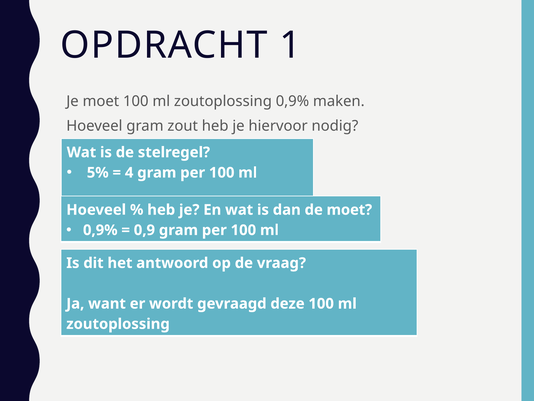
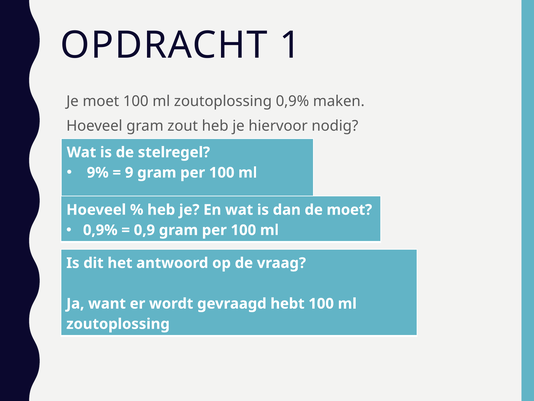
5%: 5% -> 9% (98, 172)
4: 4 -> 9 (129, 172)
deze: deze -> hebt (287, 303)
